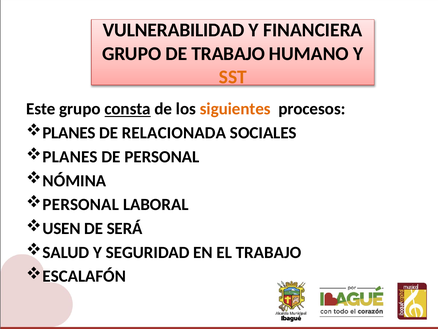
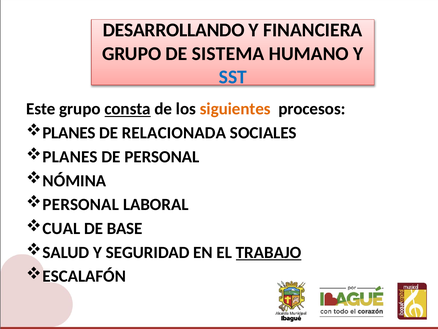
VULNERABILIDAD: VULNERABILIDAD -> DESARROLLANDO (174, 30)
DE TRABAJO: TRABAJO -> SISTEMA (228, 53)
SST colour: orange -> blue (233, 77)
USEN: USEN -> CUAL (61, 228)
SERÁ: SERÁ -> BASE (125, 228)
TRABAJO underline: none -> present (269, 252)
